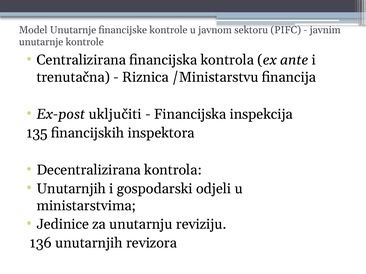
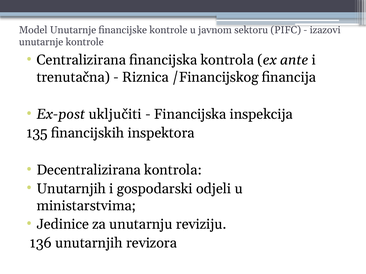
javnim: javnim -> izazovi (325, 30)
/Ministarstvu: /Ministarstvu -> /Financijskog (215, 77)
